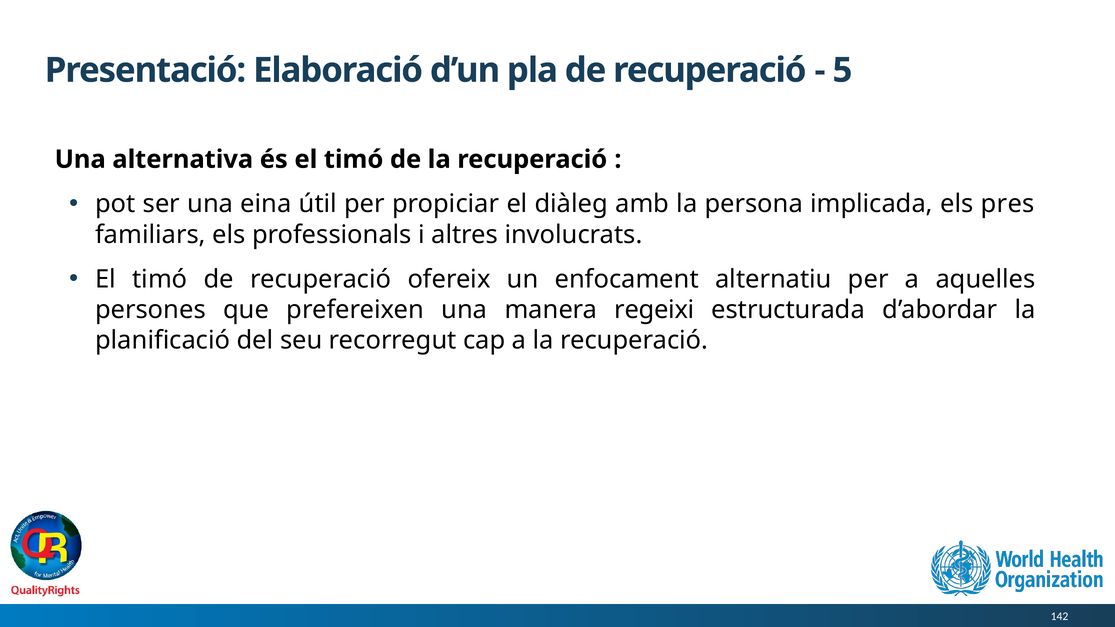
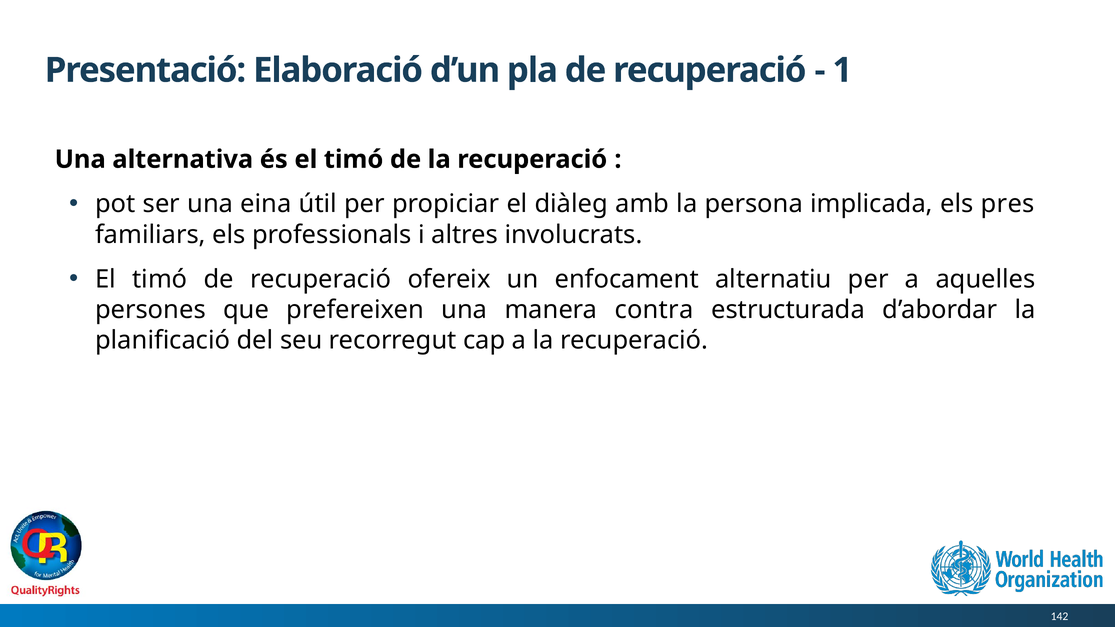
5: 5 -> 1 (842, 70)
regeixi: regeixi -> contra (654, 310)
